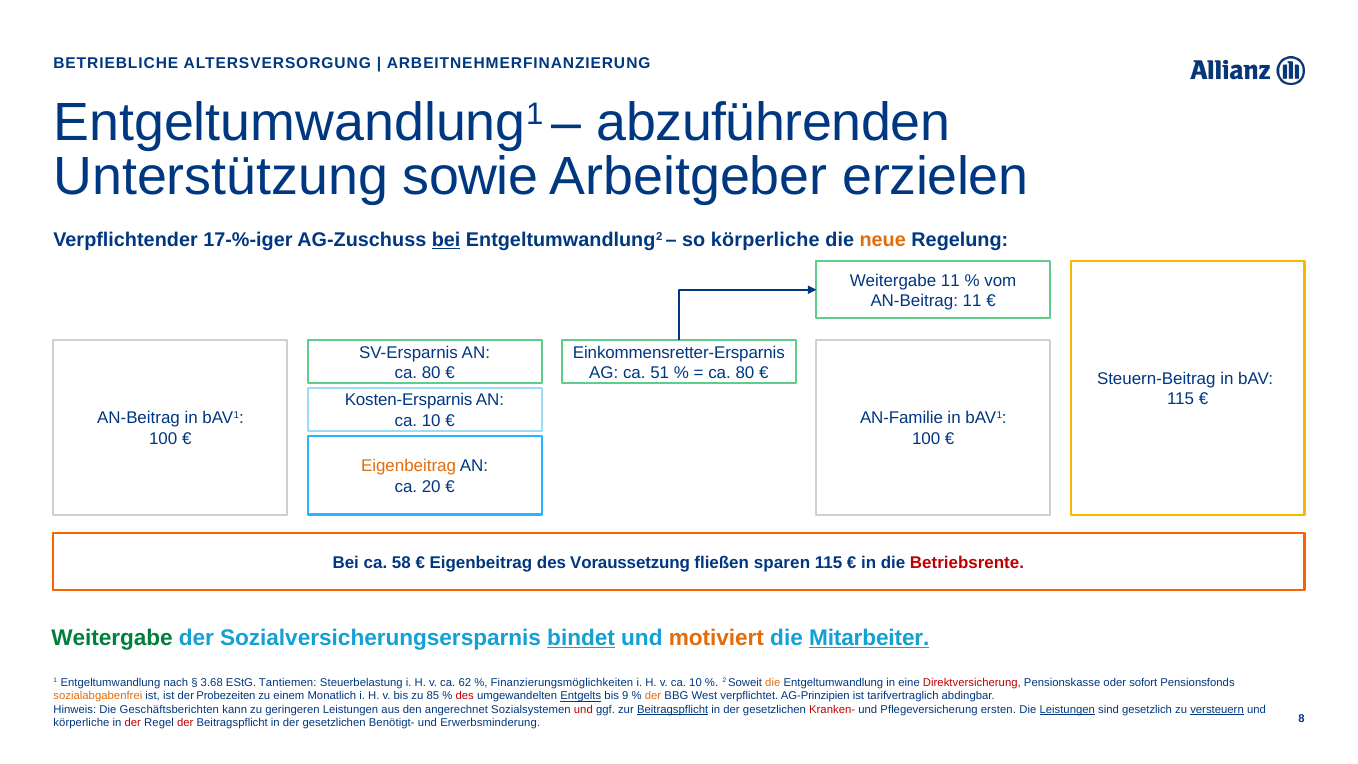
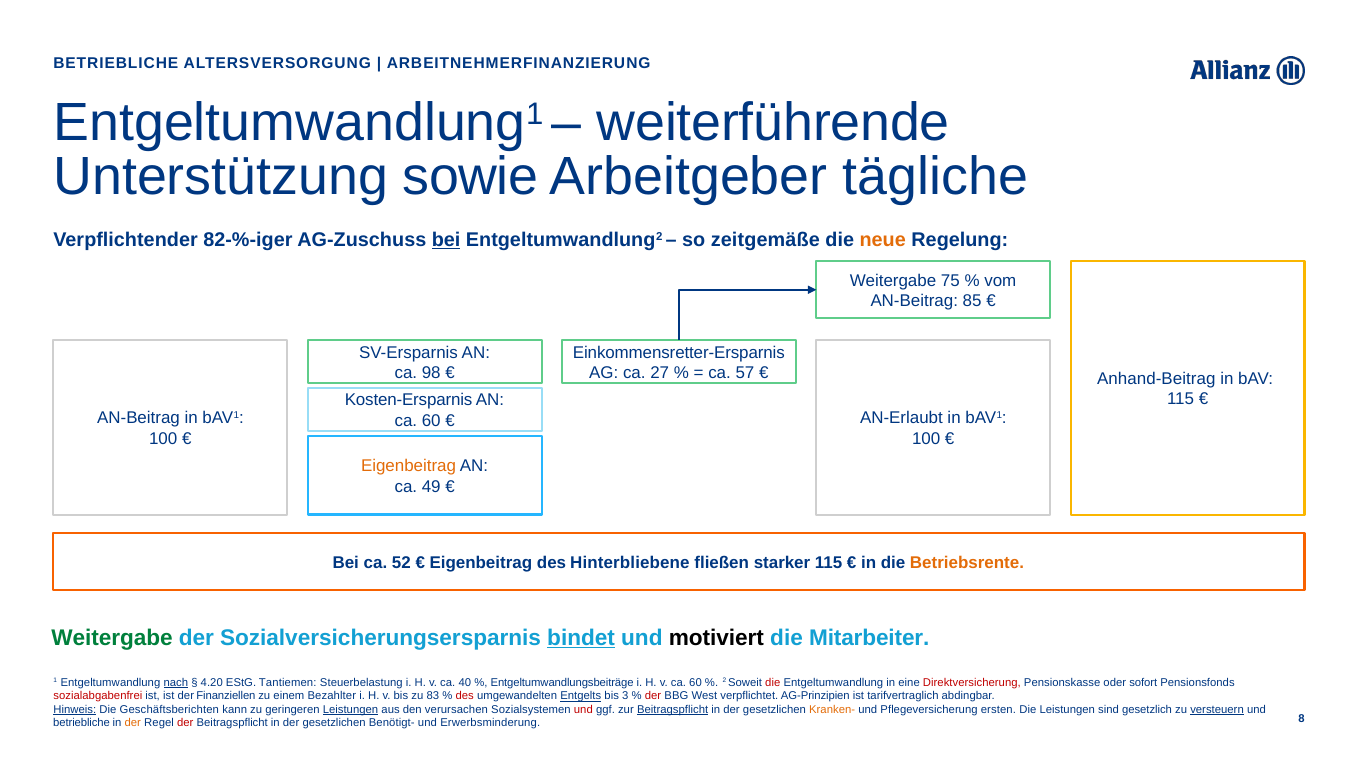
abzuführenden: abzuführenden -> weiterführende (773, 123)
erzielen: erzielen -> tägliche (935, 177)
17-%-iger: 17-%-iger -> 82-%-iger (248, 240)
so körperliche: körperliche -> zeitgemäße (765, 240)
Weitergabe 11: 11 -> 75 (950, 281)
AN-Beitrag 11: 11 -> 85 (972, 301)
80: 80 -> 98 (431, 373)
51: 51 -> 27 (660, 373)
80: 80 -> 57 (745, 373)
Steuern-Beitrag: Steuern-Beitrag -> Anhand-Beitrag (1156, 379)
AN-Familie: AN-Familie -> AN-Erlaubt (901, 418)
10: 10 -> 60 (431, 421)
20: 20 -> 49 (431, 486)
58: 58 -> 52 (401, 563)
Voraussetzung: Voraussetzung -> Hinterbliebene (630, 563)
sparen: sparen -> starker (782, 563)
Betriebsrente colour: red -> orange (967, 563)
motiviert colour: orange -> black (716, 638)
Mitarbeiter underline: present -> none (869, 638)
nach underline: none -> present (176, 682)
3.68: 3.68 -> 4.20 (212, 682)
62: 62 -> 40 (465, 682)
Finanzierungsmöglichkeiten: Finanzierungsmöglichkeiten -> Entgeltumwandlungsbeiträge (562, 682)
v ca 10: 10 -> 60 (696, 682)
die colour: orange -> red (773, 682)
sozialabgabenfrei colour: orange -> red (98, 696)
Probezeiten: Probezeiten -> Finanziellen (226, 696)
Monatlich: Monatlich -> Bezahlter (332, 696)
85: 85 -> 83 (433, 696)
9: 9 -> 3 (625, 696)
der colour: orange -> red (653, 696)
Hinweis underline: none -> present (75, 709)
Leistungen underline: none -> present (351, 709)
angerechnet: angerechnet -> verursachen (456, 709)
Kranken- colour: red -> orange (832, 709)
Leistungen underline: present -> none (1067, 709)
körperliche: körperliche -> betriebliche (82, 723)
der colour: red -> orange (133, 723)
